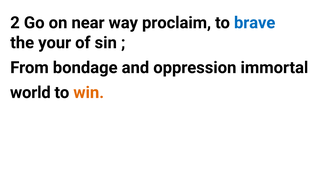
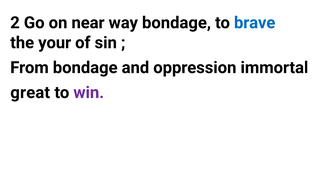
way proclaim: proclaim -> bondage (177, 23)
world: world -> great (30, 92)
win colour: orange -> purple (89, 92)
